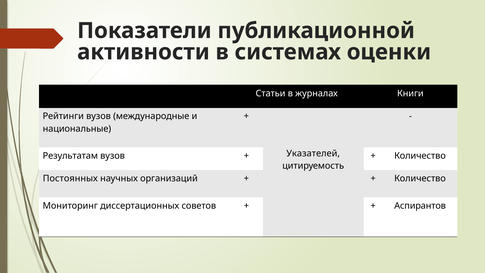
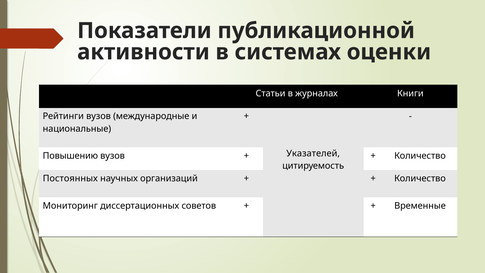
Результатам: Результатам -> Повышению (70, 156)
Аспирантов: Аспирантов -> Временные (420, 206)
